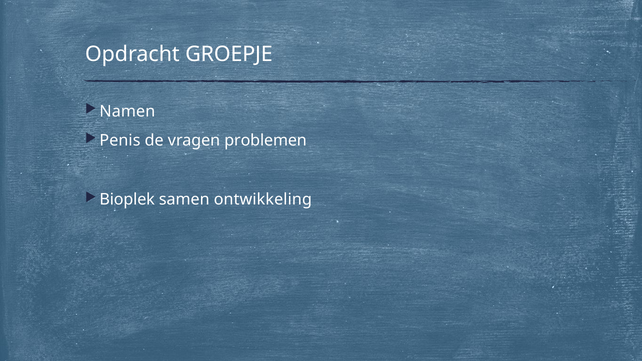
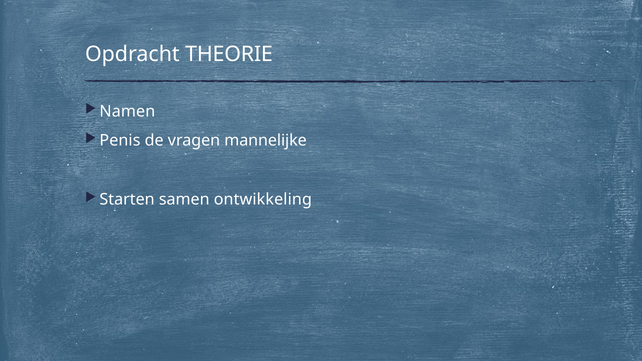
GROEPJE: GROEPJE -> THEORIE (229, 54)
problemen: problemen -> mannelijke (266, 141)
Bioplek: Bioplek -> Starten (127, 199)
